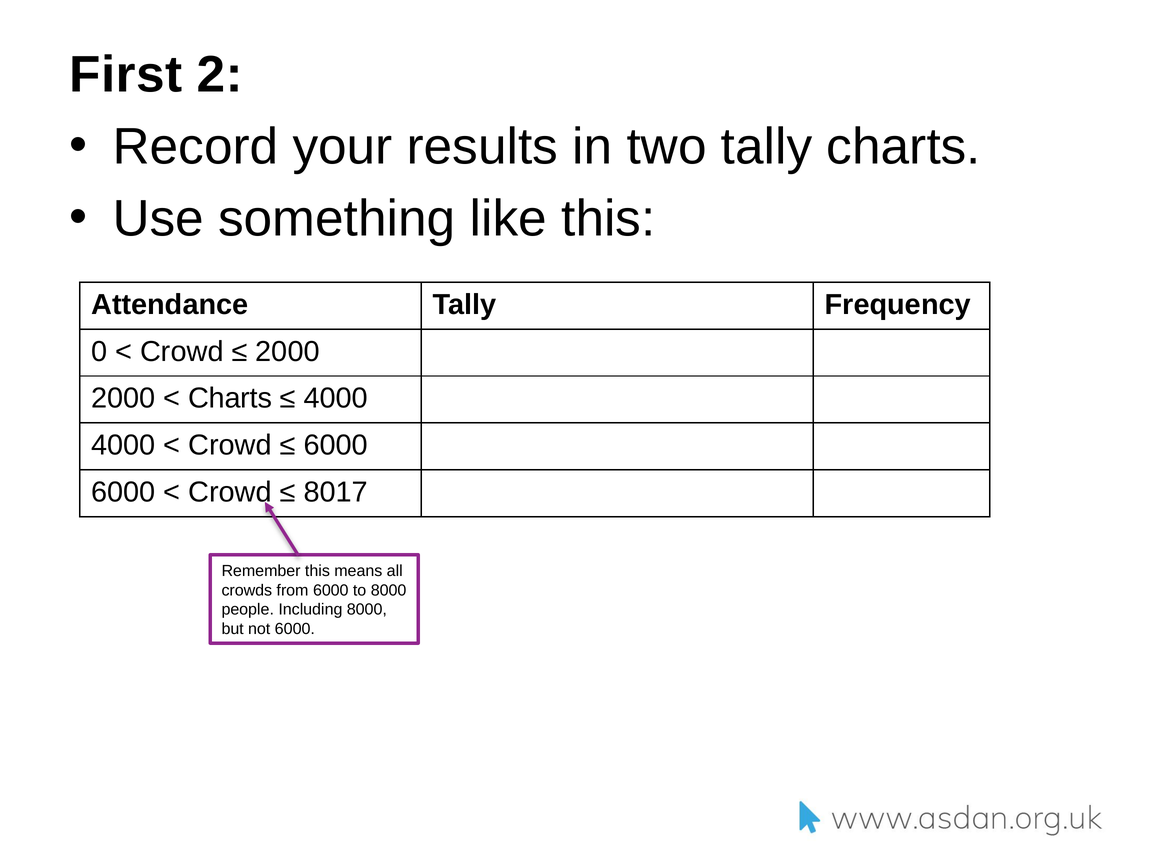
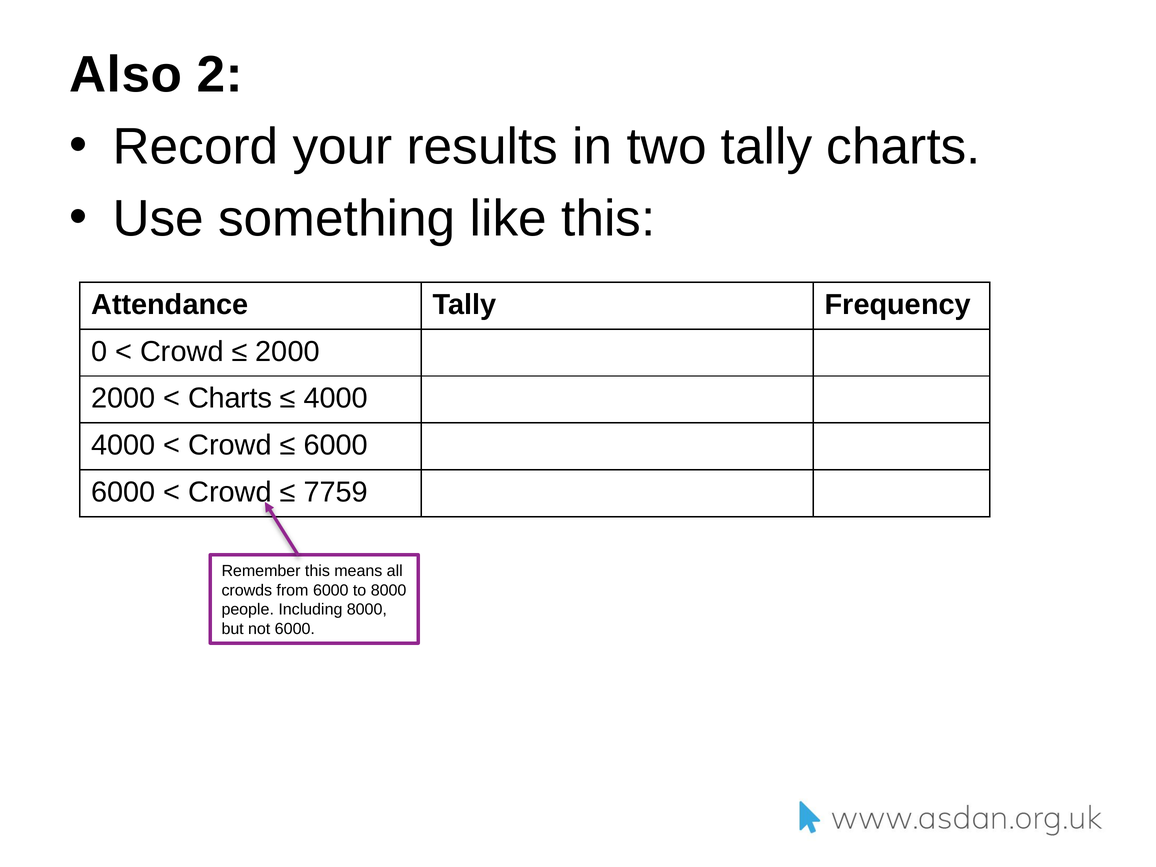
First: First -> Also (126, 75)
8017: 8017 -> 7759 (336, 492)
